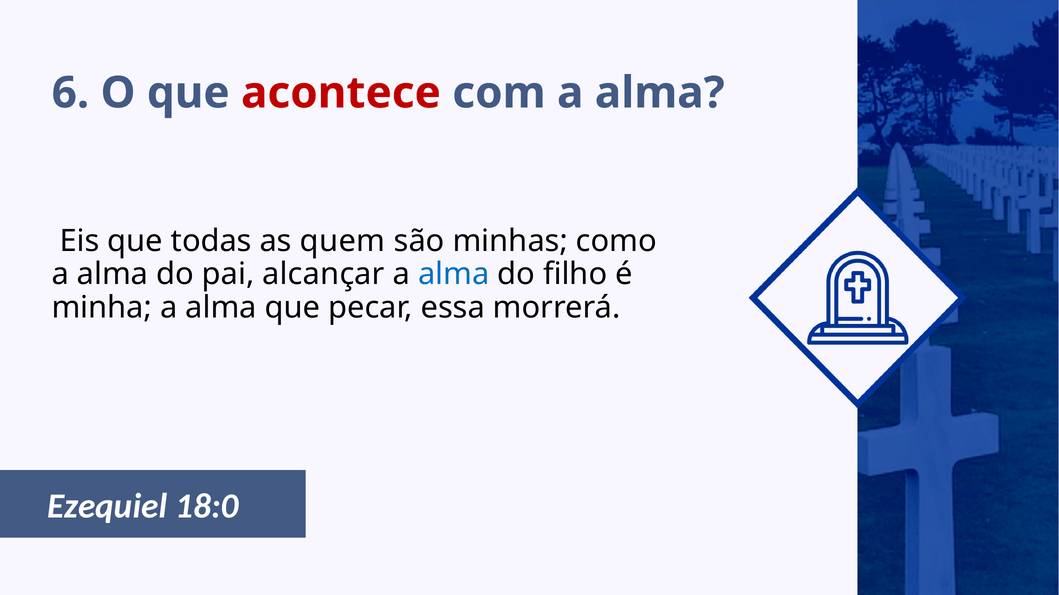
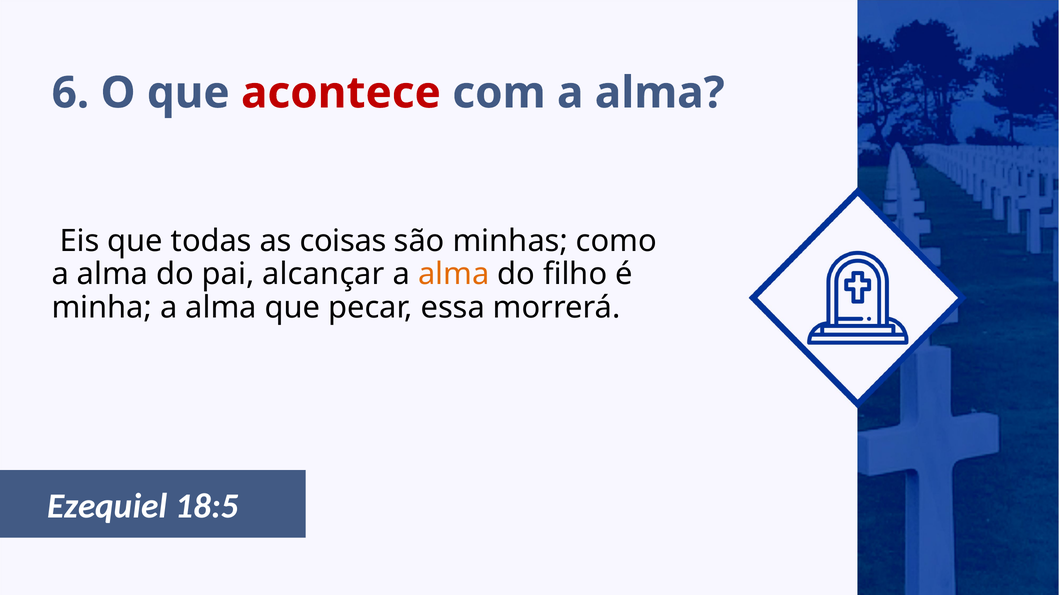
quem: quem -> coisas (343, 241)
alma colour: blue -> orange (454, 274)
18:0: 18:0 -> 18:5 (207, 506)
